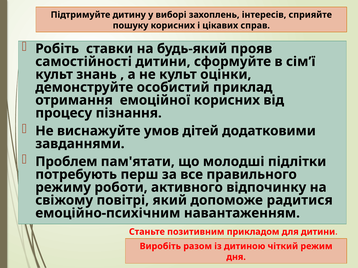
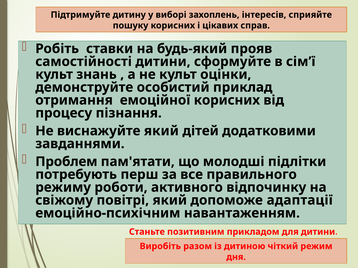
виснажуйте умов: умов -> який (161, 131)
радитися: радитися -> адаптації (300, 201)
